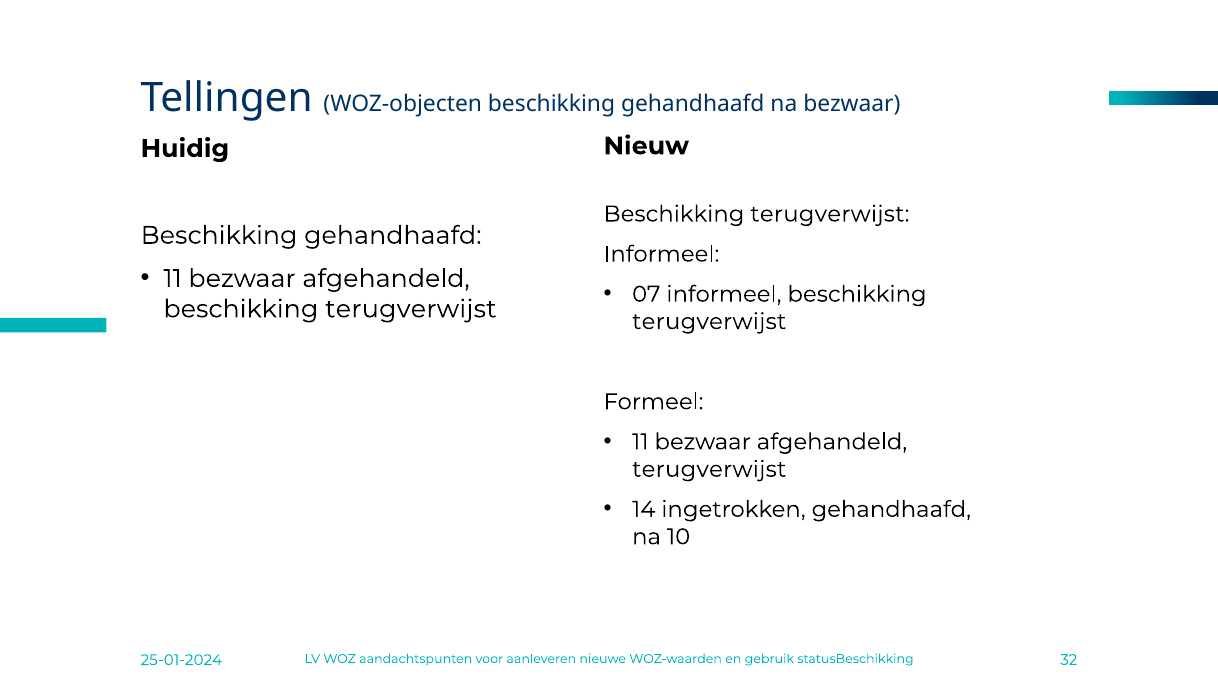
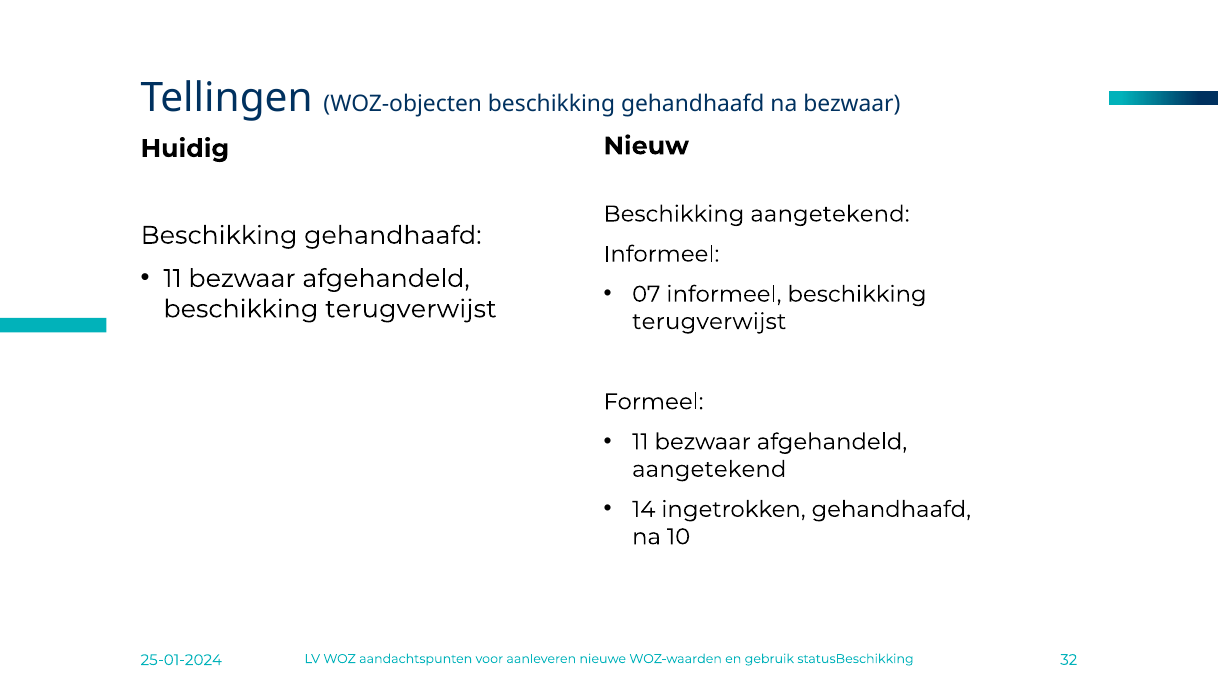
terugverwijst: terugverwijst -> aangetekend (830, 214)
terugverwijst: terugverwijst -> aangetekend (709, 469)
